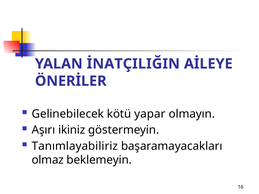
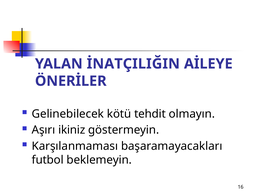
yapar: yapar -> tehdit (150, 114)
Tanımlayabiliriz: Tanımlayabiliriz -> Karşılanmaması (75, 146)
olmaz: olmaz -> futbol (48, 160)
